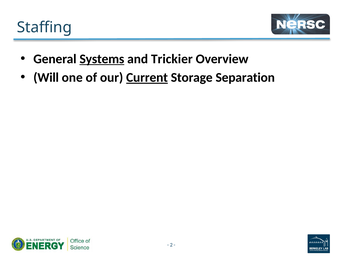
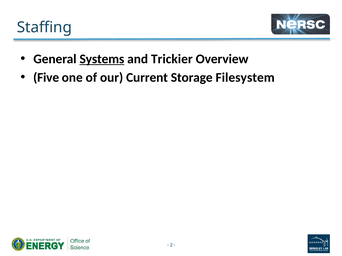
Will: Will -> Five (46, 78)
Current underline: present -> none (147, 78)
Separation: Separation -> Filesystem (245, 78)
